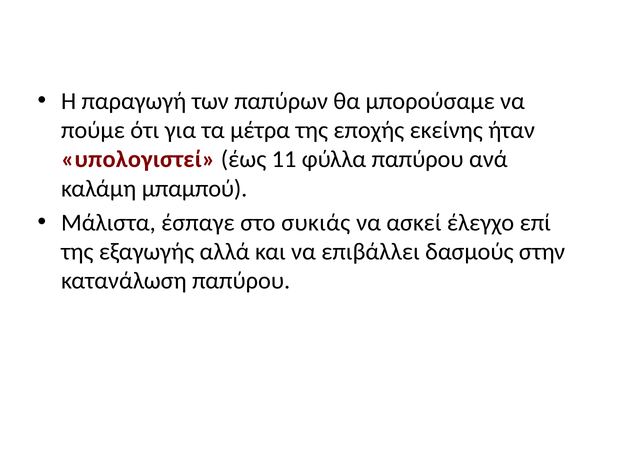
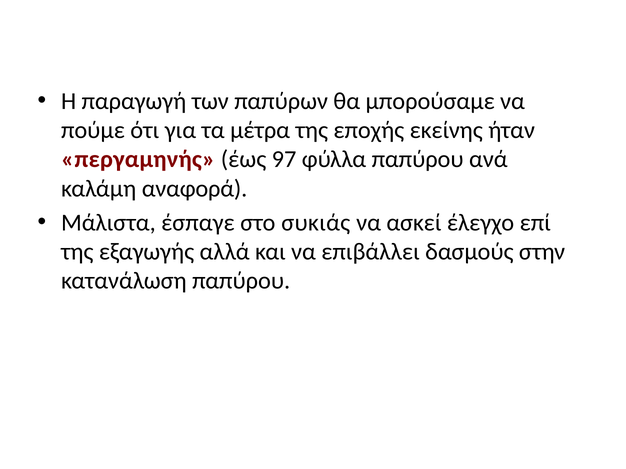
υπολογιστεί: υπολογιστεί -> περγαμηνής (138, 160)
11: 11 -> 97 (284, 160)
μπαμπού: μπαμπού -> αναφορά (195, 189)
